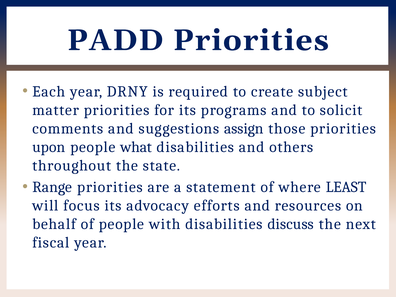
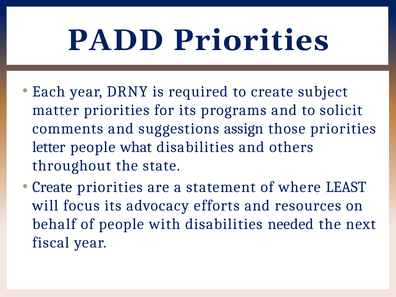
upon: upon -> letter (49, 147)
Range: Range -> Create (52, 187)
discuss: discuss -> needed (291, 224)
